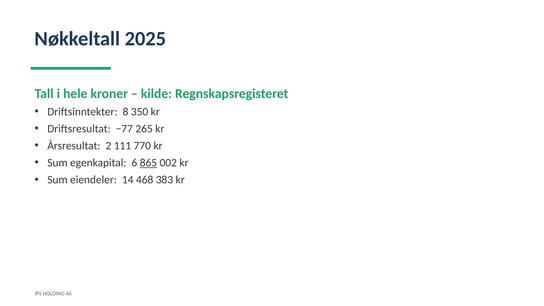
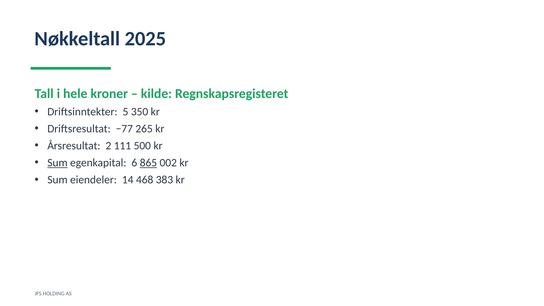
8: 8 -> 5 (125, 112)
770: 770 -> 500 (142, 146)
Sum underline: none -> present (57, 163)
